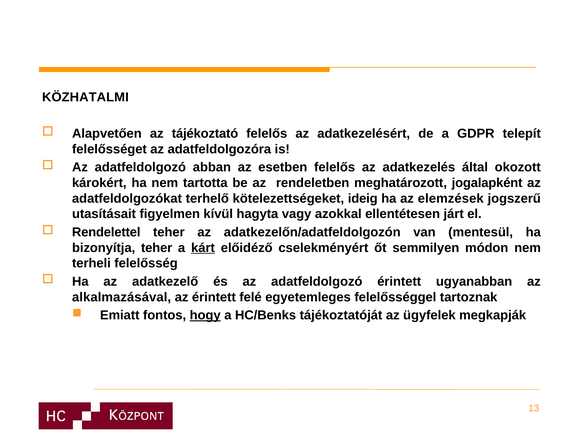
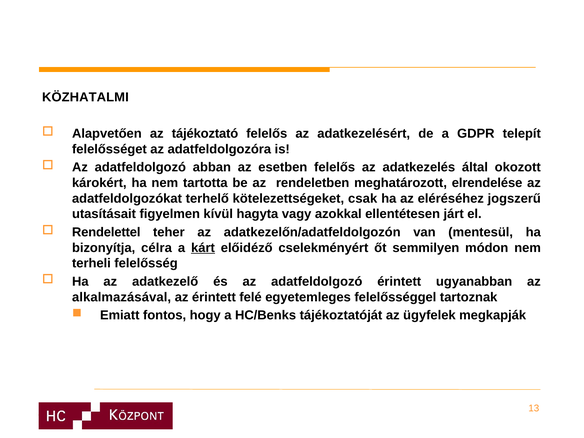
jogalapként: jogalapként -> elrendelése (487, 183)
ideig: ideig -> csak (363, 198)
elemzések: elemzések -> eléréséhez (451, 198)
bizonyítja teher: teher -> célra (157, 248)
hogy underline: present -> none (205, 315)
